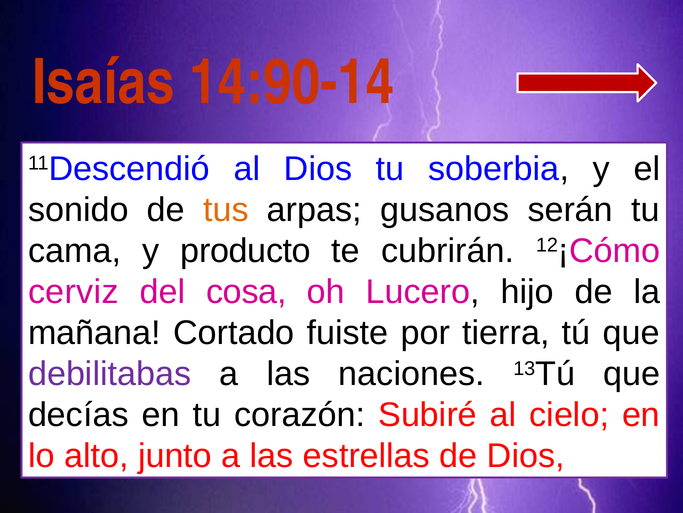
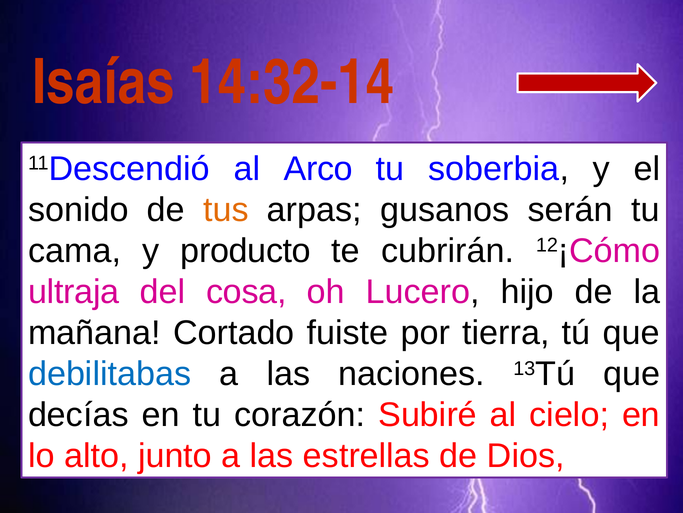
14:90-14: 14:90-14 -> 14:32-14 (292, 83)
al Dios: Dios -> Arco (318, 169)
cerviz: cerviz -> ultraja (74, 291)
debilitabas colour: purple -> blue (110, 373)
